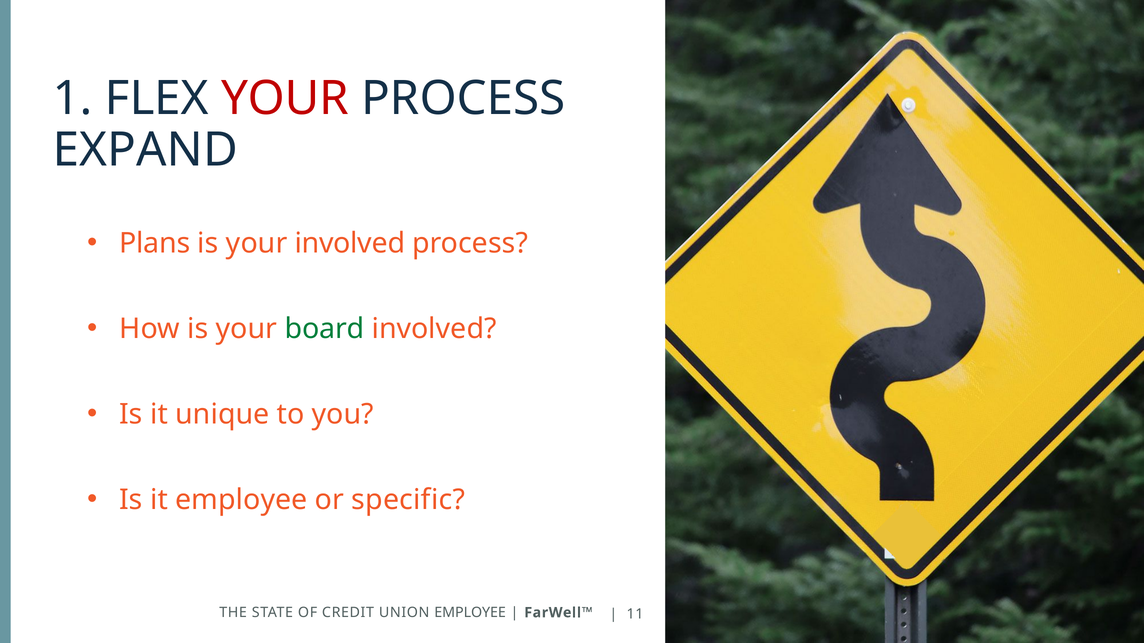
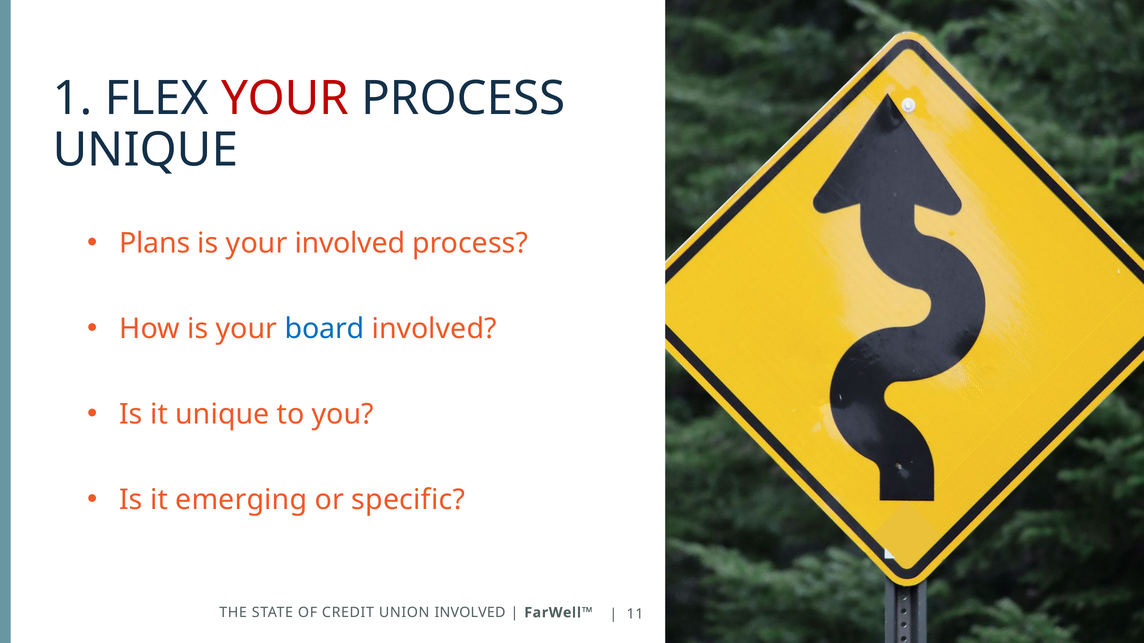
EXPAND: EXPAND -> UNIQUE (145, 150)
board colour: green -> blue (324, 329)
it employee: employee -> emerging (241, 500)
EMPLOYEE: EMPLOYEE -> INVOLVED (470, 613)
